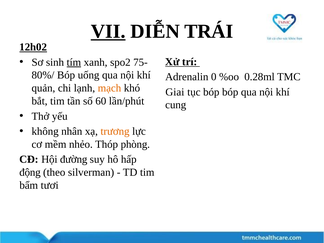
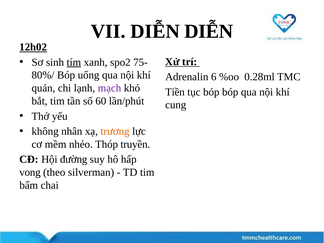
VII underline: present -> none (108, 31)
DIỄN TRÁI: TRÁI -> DIỄN (209, 31)
0: 0 -> 6 (214, 77)
mạch colour: orange -> purple (109, 88)
Giai: Giai -> Tiền (175, 92)
phòng: phòng -> truyền (135, 144)
động: động -> vong (30, 172)
tươi: tươi -> chai (50, 185)
